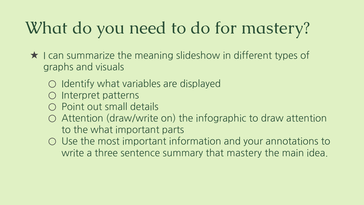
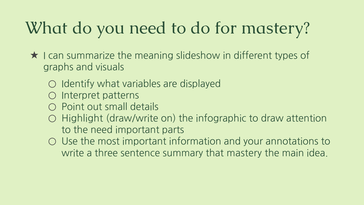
Attention: Attention -> Highlight (82, 118)
the what: what -> need (102, 130)
